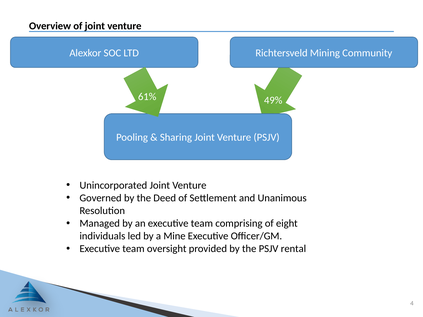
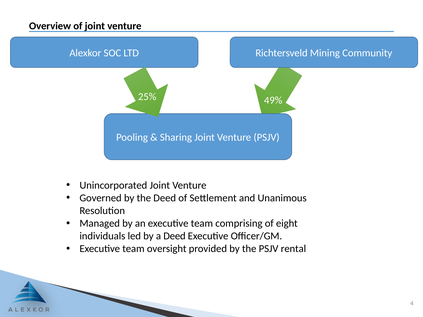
61%: 61% -> 25% (147, 97)
a Mine: Mine -> Deed (174, 236)
